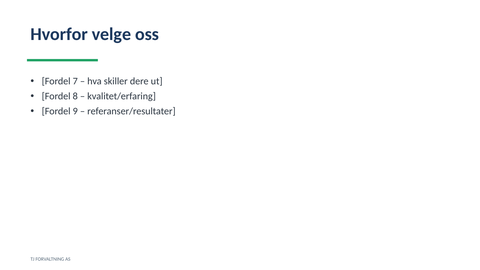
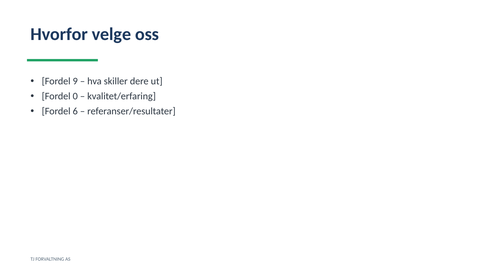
7: 7 -> 9 (75, 81)
8: 8 -> 0 (75, 96)
9: 9 -> 6 (75, 111)
